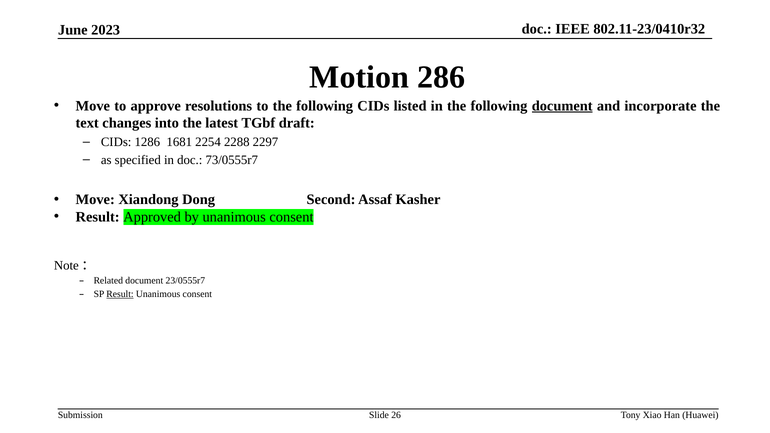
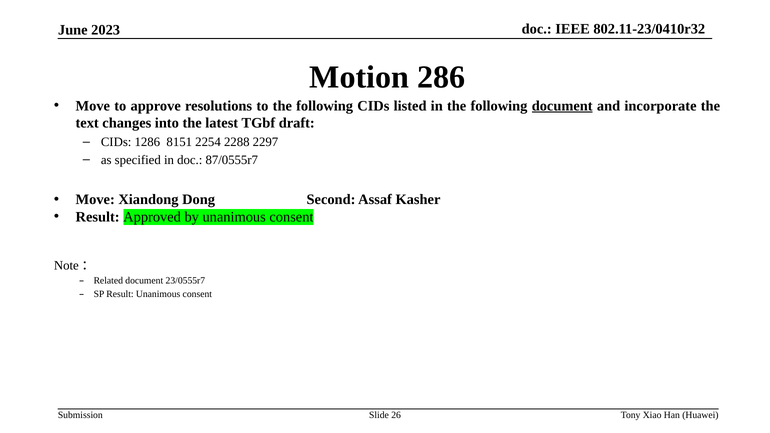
1681: 1681 -> 8151 (179, 142)
73/0555r7: 73/0555r7 -> 87/0555r7 (232, 160)
Result underline: present -> none (120, 294)
